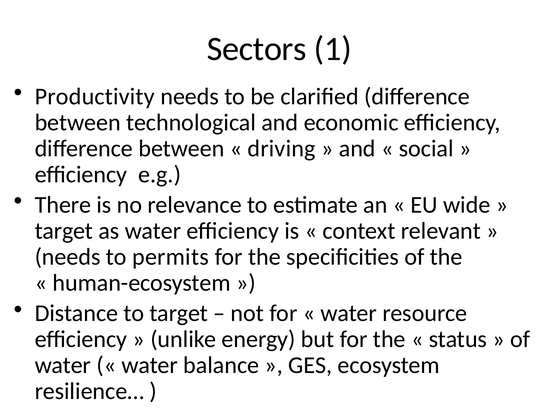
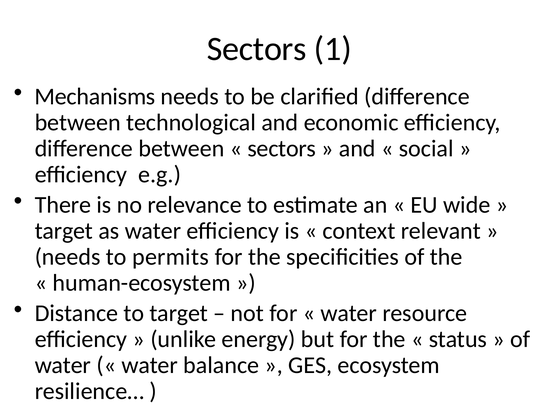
Productivity: Productivity -> Mechanisms (95, 96)
driving: driving -> sectors (282, 149)
